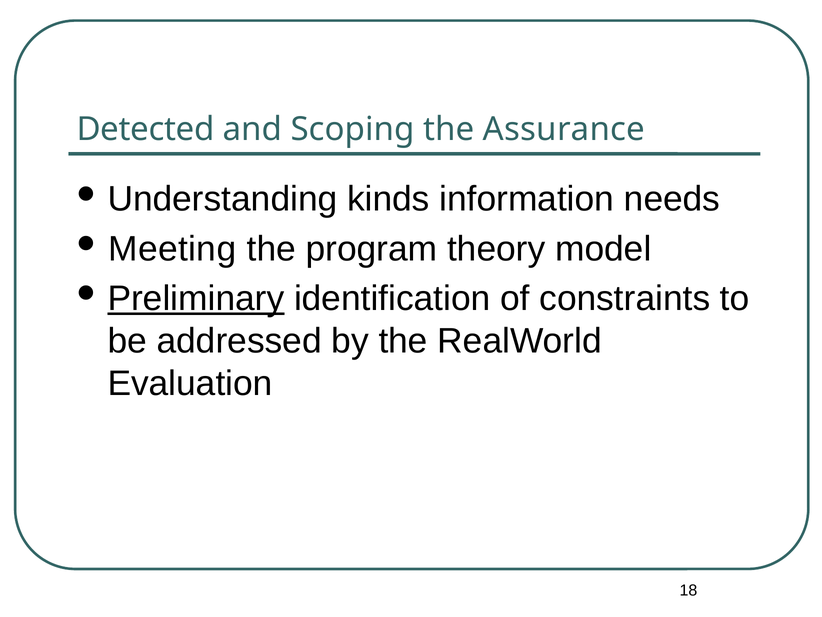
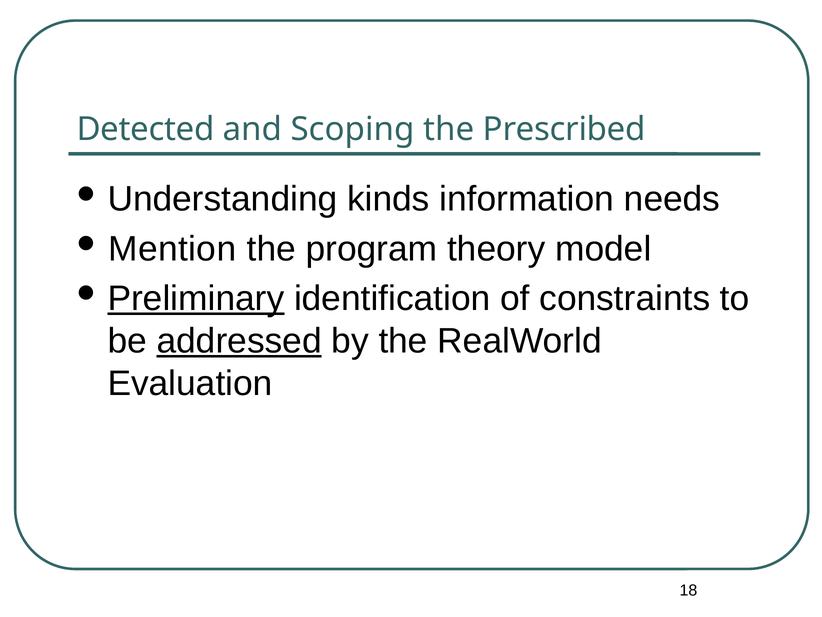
Assurance: Assurance -> Prescribed (564, 129)
Meeting: Meeting -> Mention (172, 249)
addressed underline: none -> present (239, 341)
